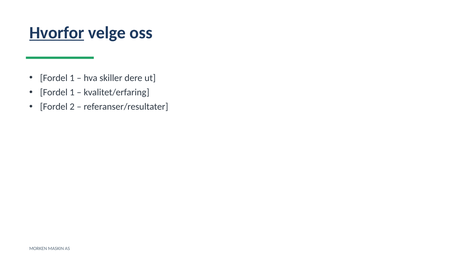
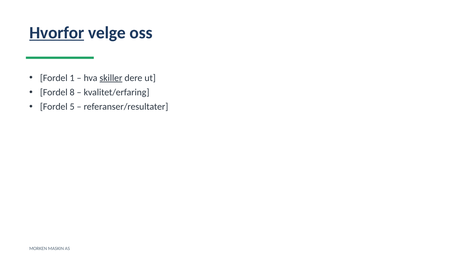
skiller underline: none -> present (111, 78)
1: 1 -> 8 (72, 92)
2: 2 -> 5 (72, 107)
